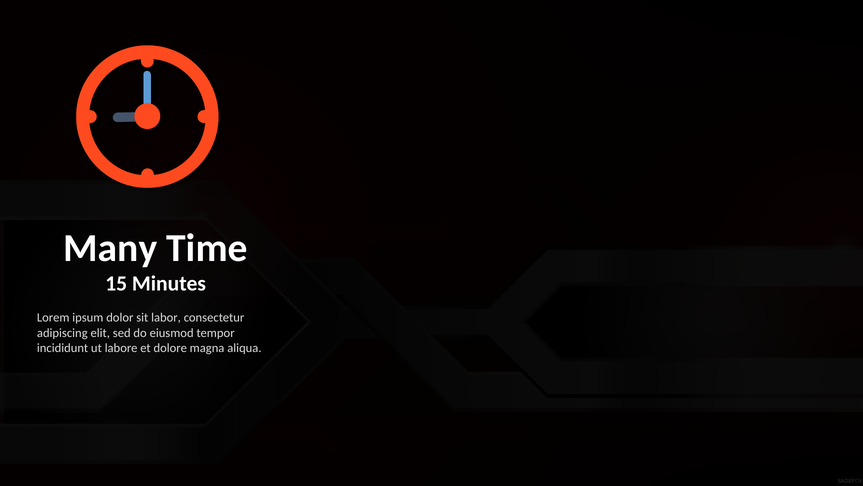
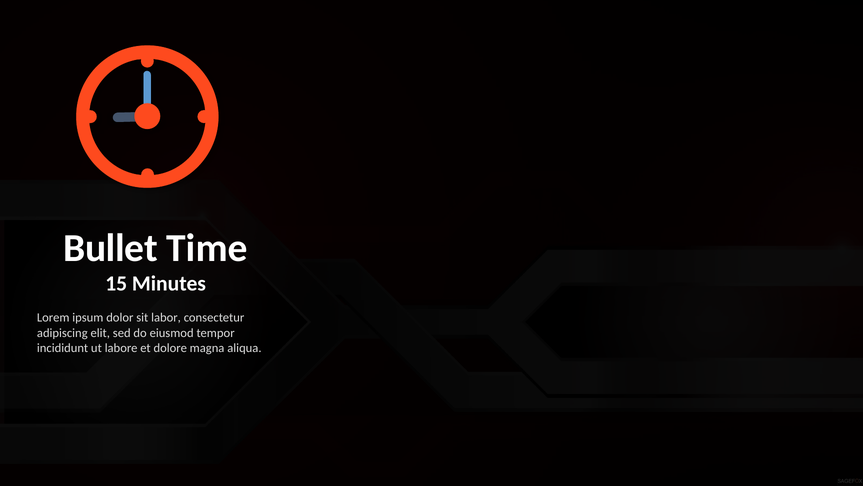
Many: Many -> Bullet (110, 248)
